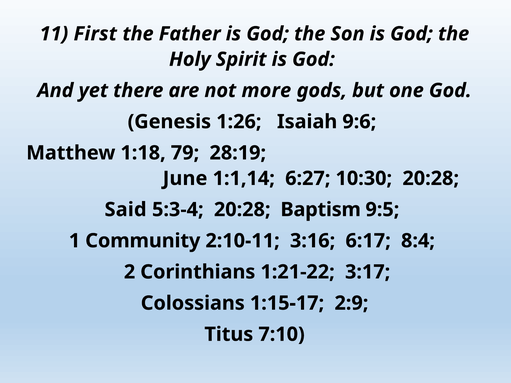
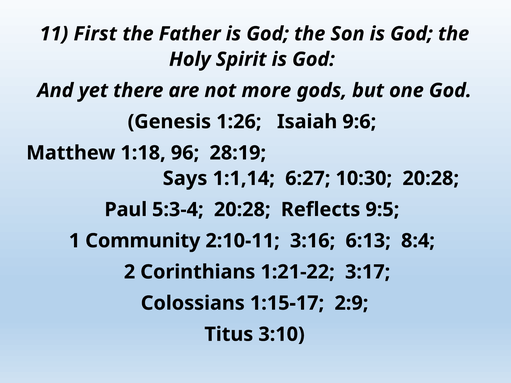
79: 79 -> 96 (185, 153)
June: June -> Says (185, 179)
Said: Said -> Paul (126, 210)
Baptism: Baptism -> Reflects (321, 210)
6:17: 6:17 -> 6:13 (368, 241)
7:10: 7:10 -> 3:10 (282, 335)
